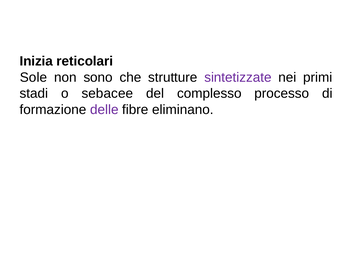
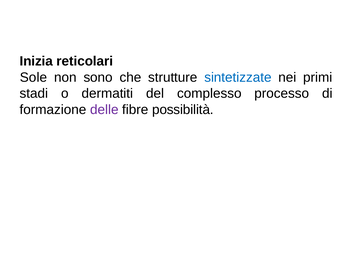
sintetizzate colour: purple -> blue (238, 77)
sebacee: sebacee -> dermatiti (107, 94)
eliminano: eliminano -> possibilità (183, 110)
